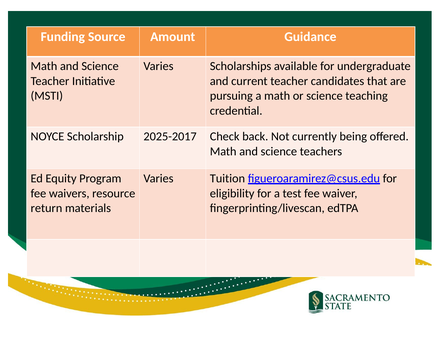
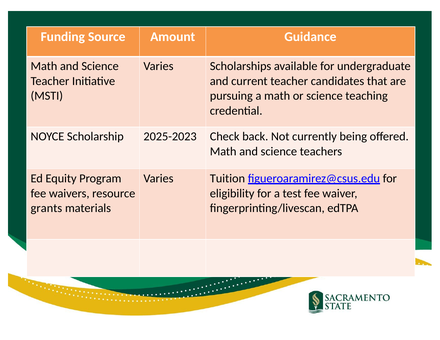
2025-2017: 2025-2017 -> 2025-2023 (170, 137)
return: return -> grants (46, 208)
